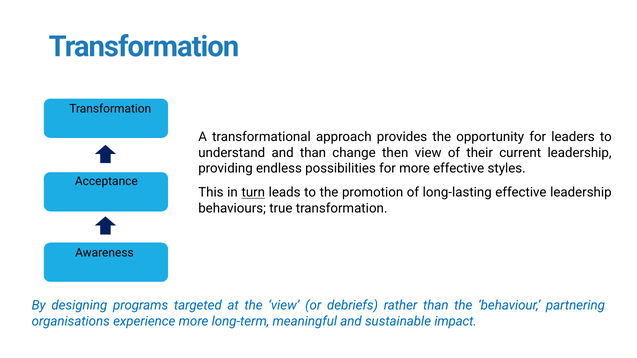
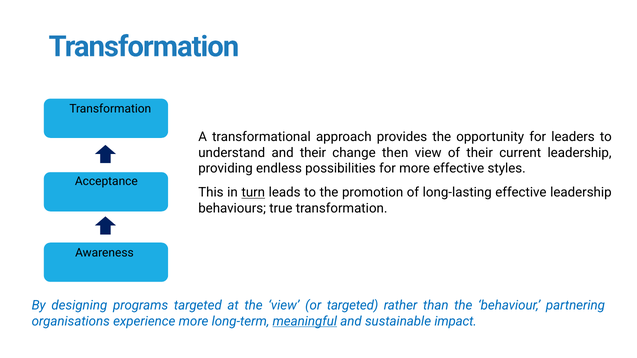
and than: than -> their (313, 153)
or debriefs: debriefs -> targeted (353, 305)
meaningful underline: none -> present (305, 321)
